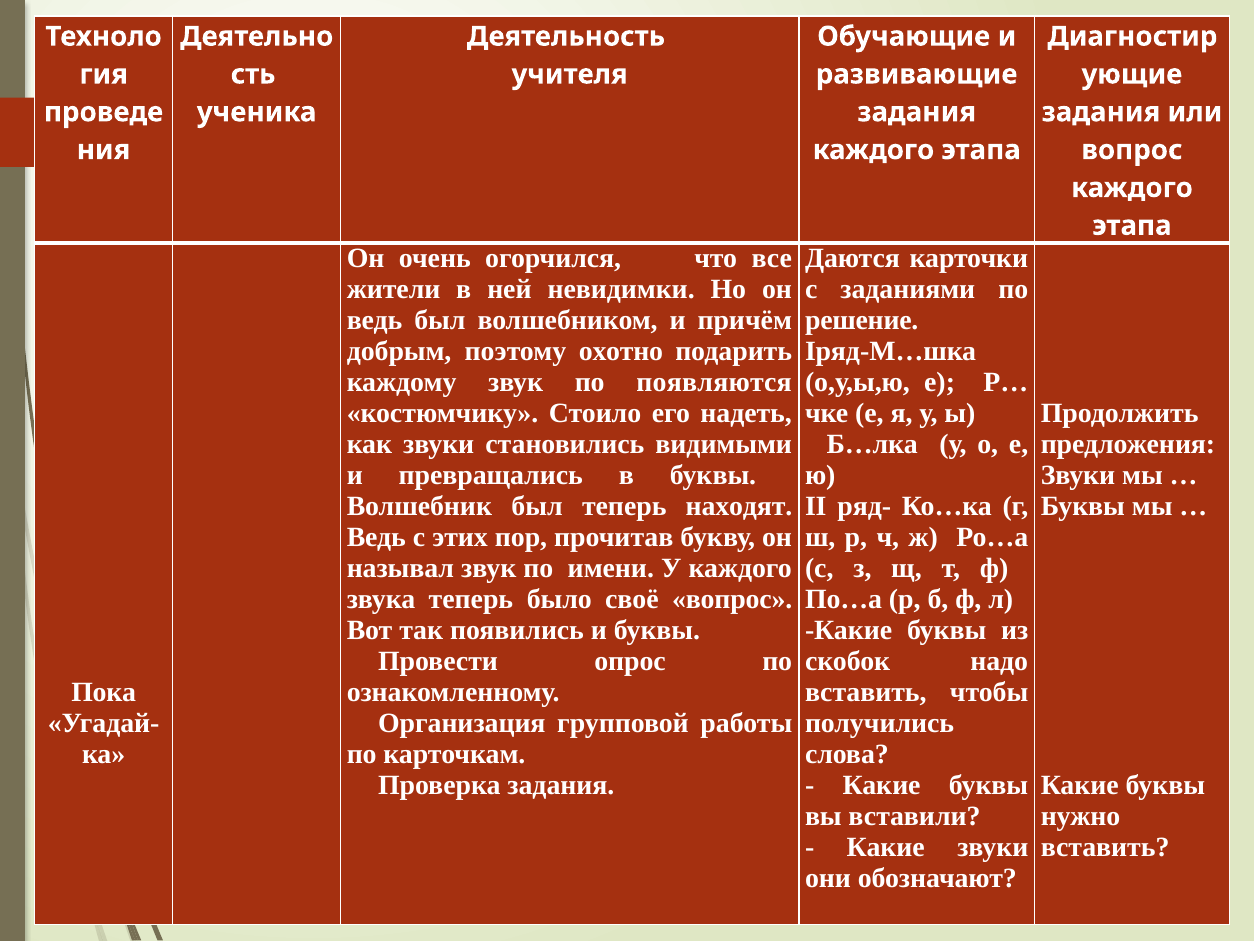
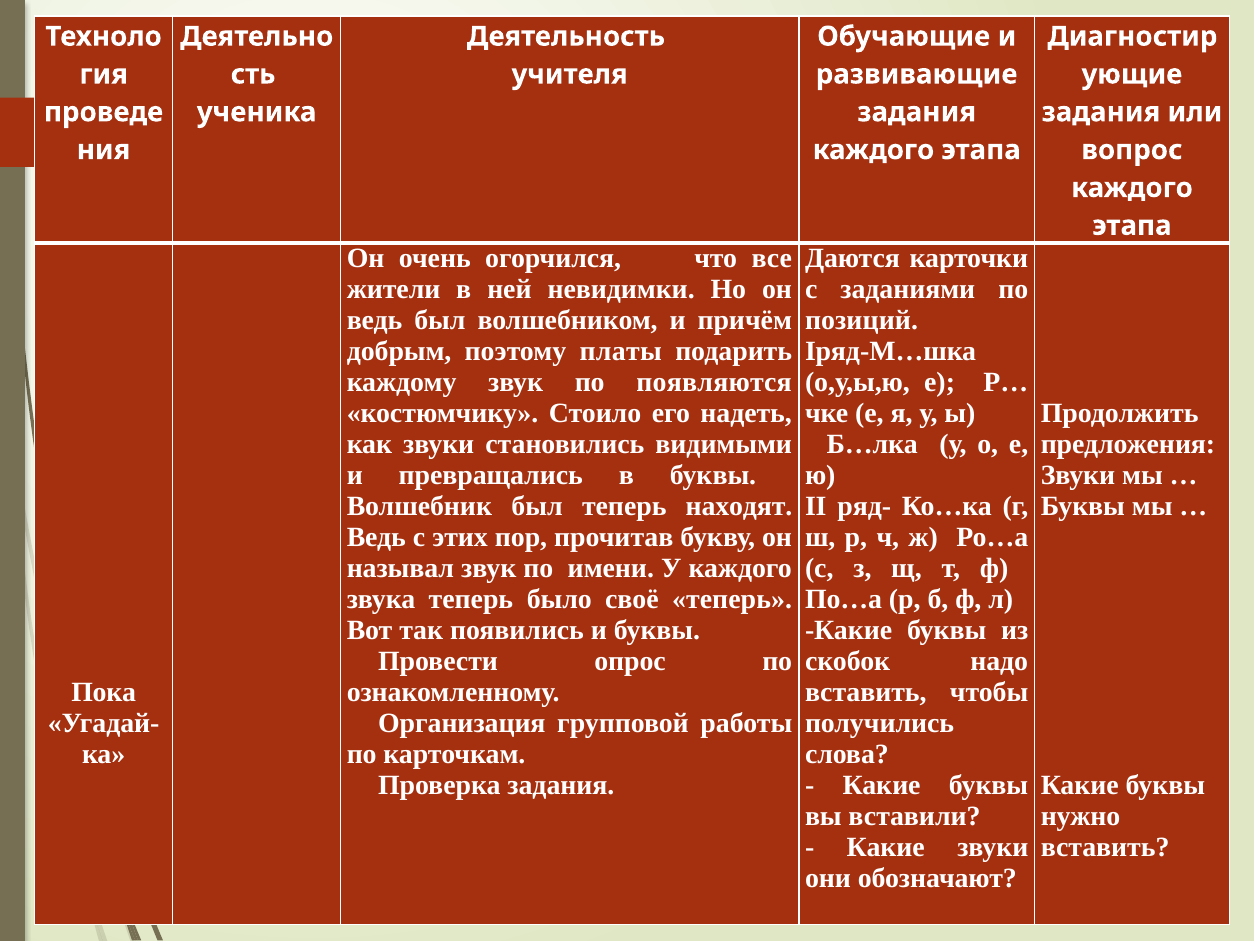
решение: решение -> позиций (862, 321)
охотно: охотно -> платы (621, 352)
своё вопрос: вопрос -> теперь (732, 599)
